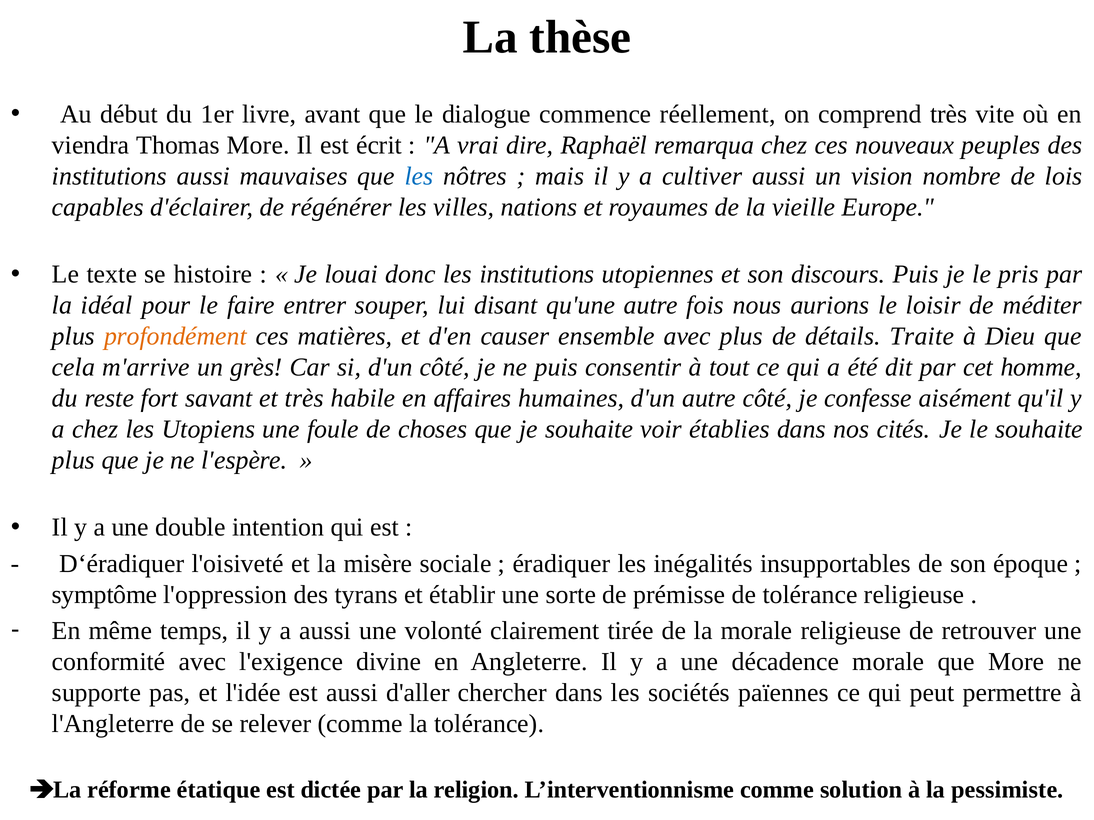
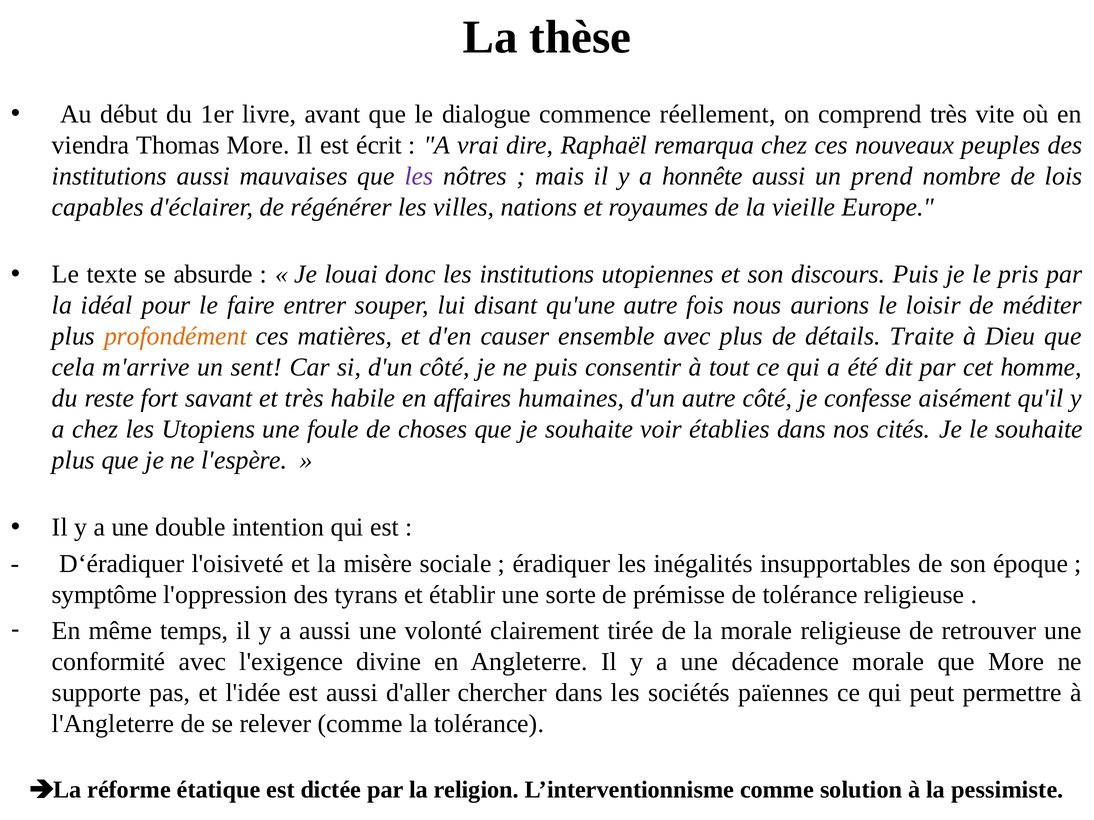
les colour: blue -> purple (419, 176)
cultiver: cultiver -> honnête (702, 176)
vision: vision -> prend (882, 176)
histoire: histoire -> absurde (213, 274)
grès: grès -> sent (256, 368)
